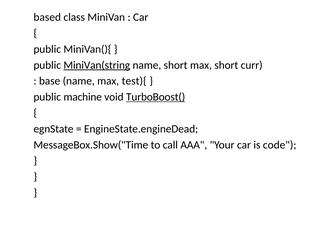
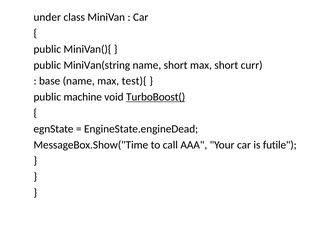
based: based -> under (47, 17)
MiniVan(string underline: present -> none (97, 65)
code: code -> futile (280, 145)
